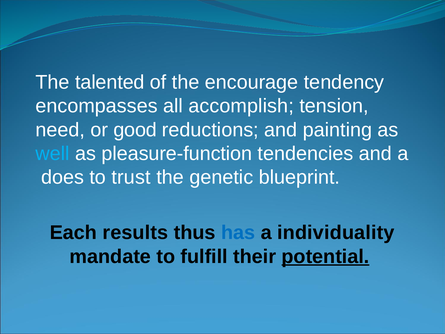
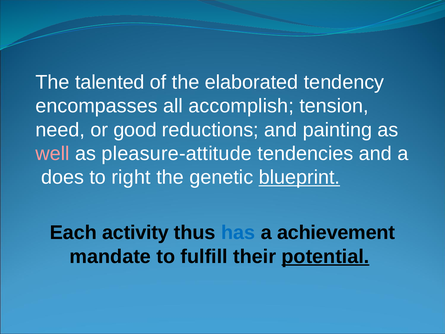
encourage: encourage -> elaborated (252, 82)
well colour: light blue -> pink (53, 153)
pleasure-function: pleasure-function -> pleasure-attitude (177, 153)
trust: trust -> right (131, 177)
blueprint underline: none -> present (299, 177)
results: results -> activity (136, 233)
individuality: individuality -> achievement (336, 233)
